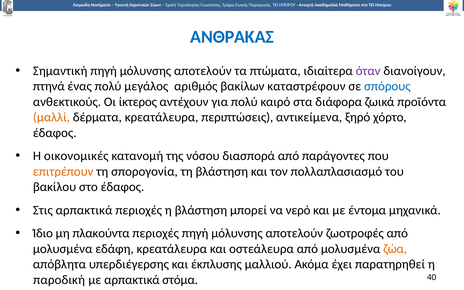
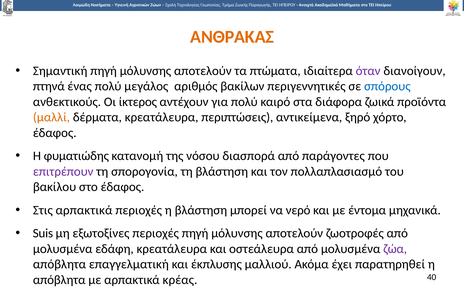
ΑΝΘΡΑΚΑΣ colour: blue -> orange (232, 37)
καταστρέφουν: καταστρέφουν -> περιγεννητικές (306, 86)
οικονομικές: οικονομικές -> φυματιώδης (76, 156)
επιτρέπουν colour: orange -> purple (63, 171)
Ίδιο: Ίδιο -> Suis (43, 233)
πλακούντα: πλακούντα -> εξωτοξίνες (101, 233)
ζώα colour: orange -> purple (395, 249)
υπερδιέγερσης: υπερδιέγερσης -> επαγγελματική (129, 264)
παροδική: παροδική -> απόβλητα (59, 280)
στόμα: στόμα -> κρέας (180, 280)
